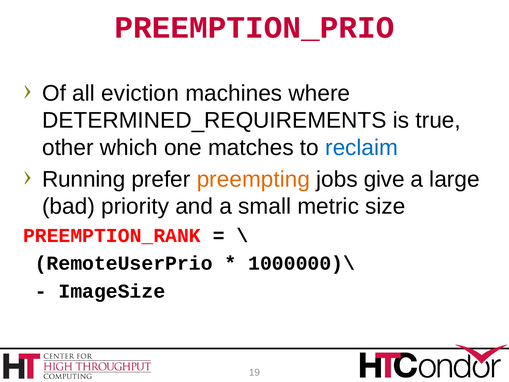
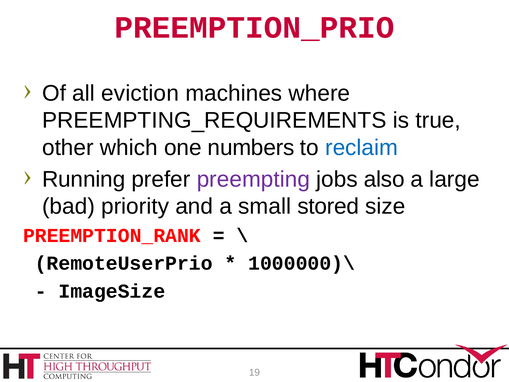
DETERMINED_REQUIREMENTS: DETERMINED_REQUIREMENTS -> PREEMPTING_REQUIREMENTS (214, 120)
matches: matches -> numbers (251, 147)
preempting colour: orange -> purple (253, 179)
give: give -> also (384, 179)
metric: metric -> stored (328, 206)
